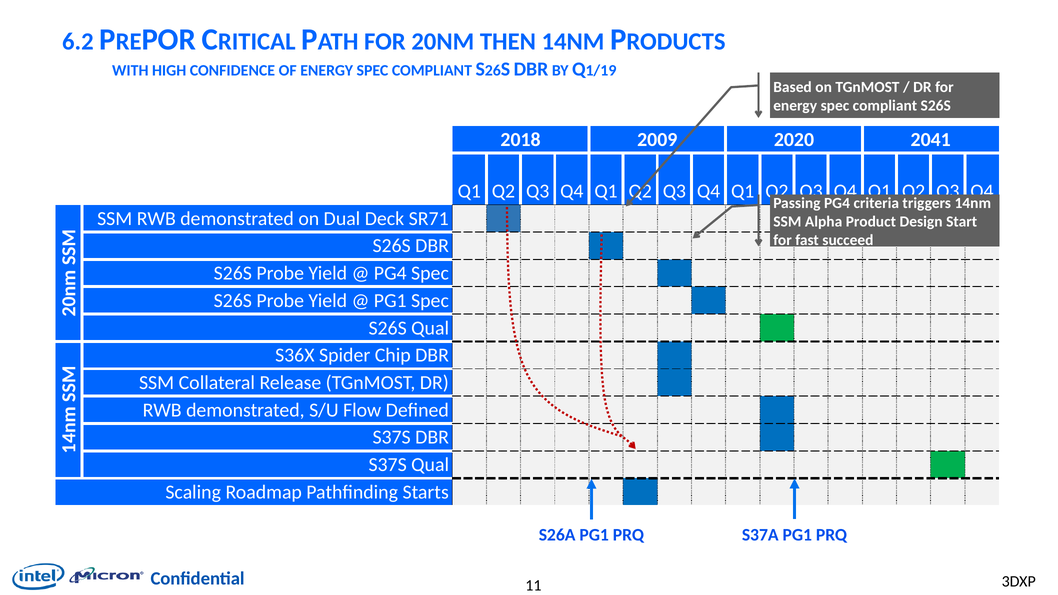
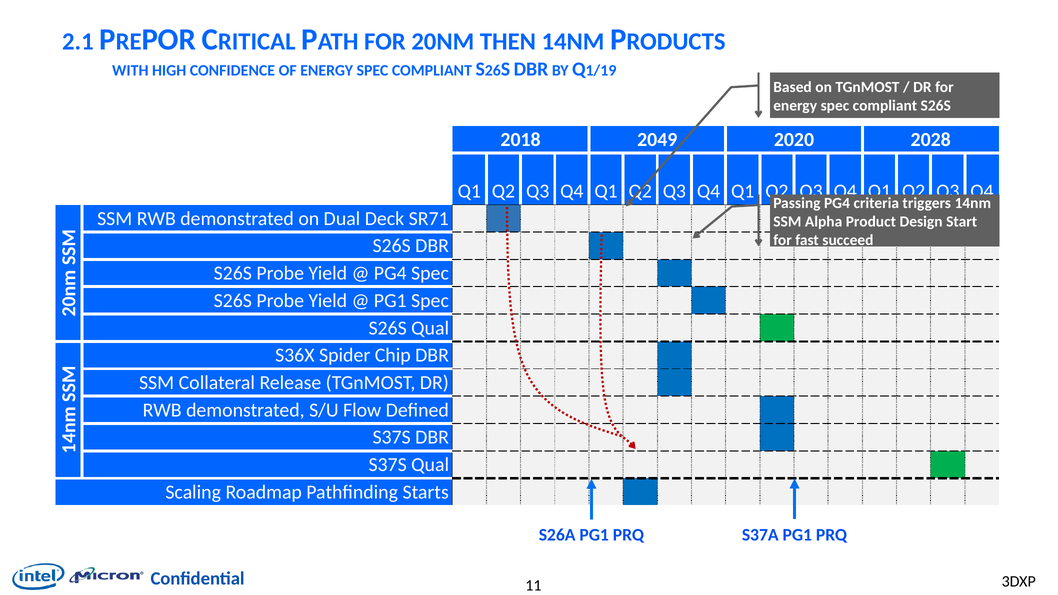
6.2: 6.2 -> 2.1 (78, 42)
2009: 2009 -> 2049 (657, 140)
2041: 2041 -> 2028 (931, 140)
